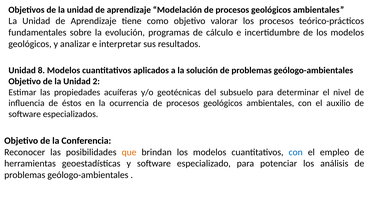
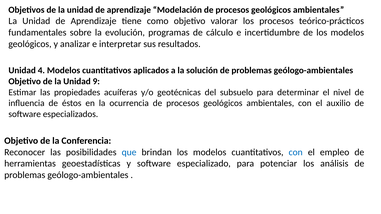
8: 8 -> 4 (41, 70)
2: 2 -> 9 (96, 81)
que colour: orange -> blue (129, 152)
